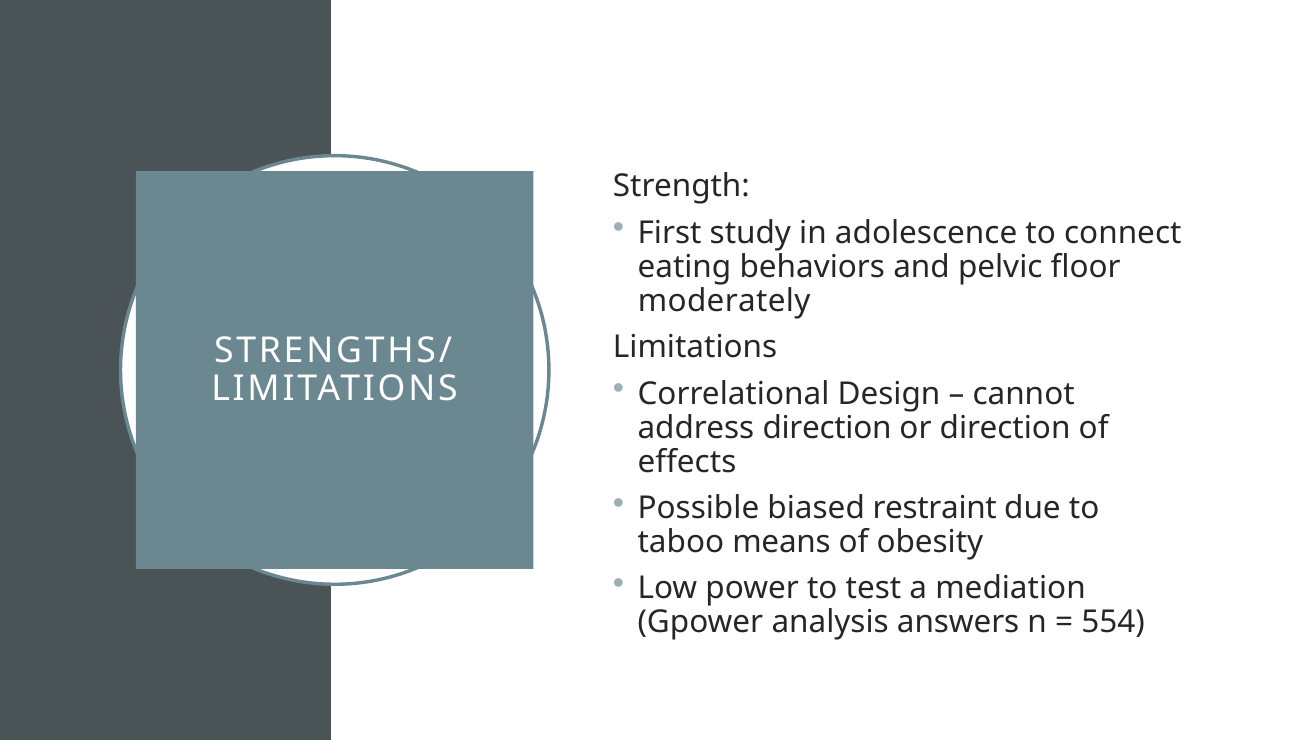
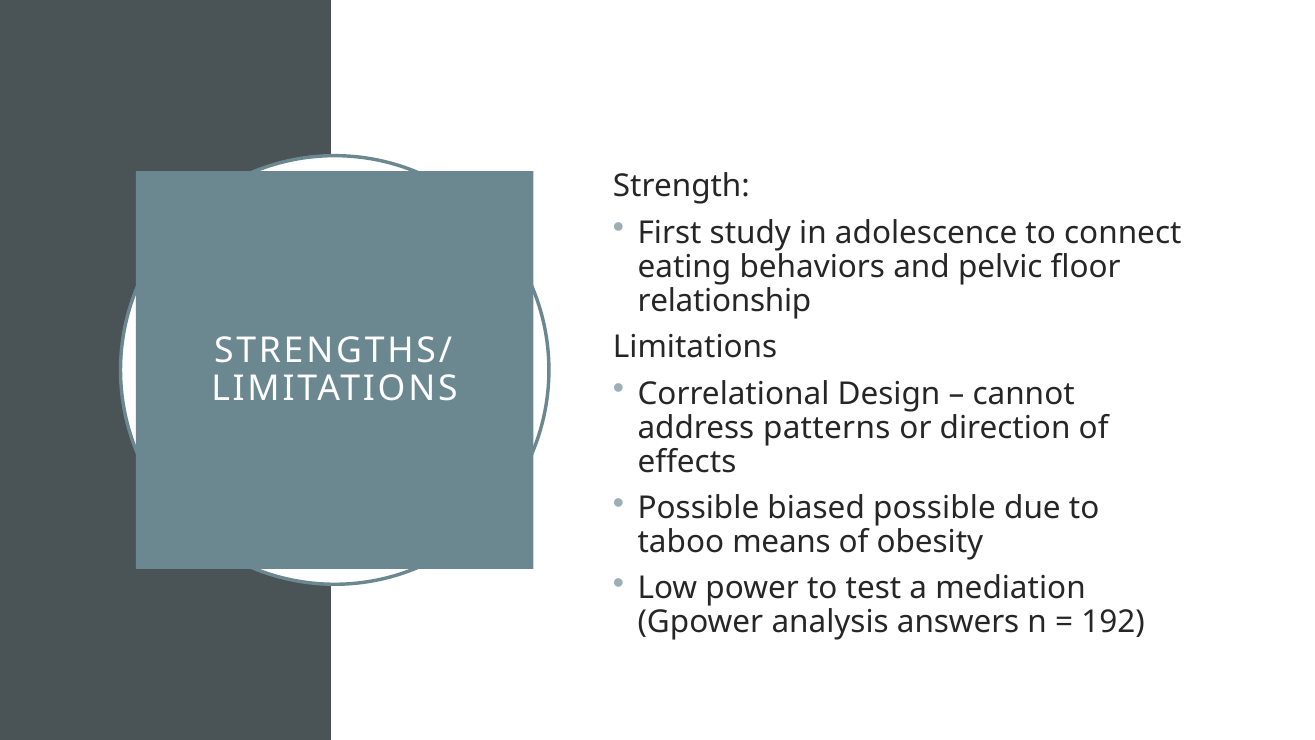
moderately: moderately -> relationship (724, 301)
address direction: direction -> patterns (827, 428)
biased restraint: restraint -> possible (934, 508)
554: 554 -> 192 (1113, 622)
